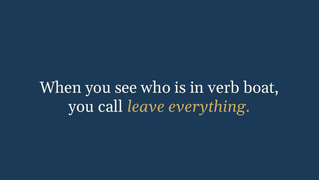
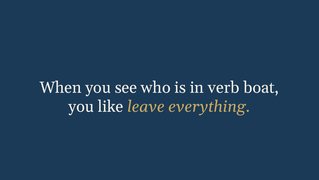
call: call -> like (111, 106)
